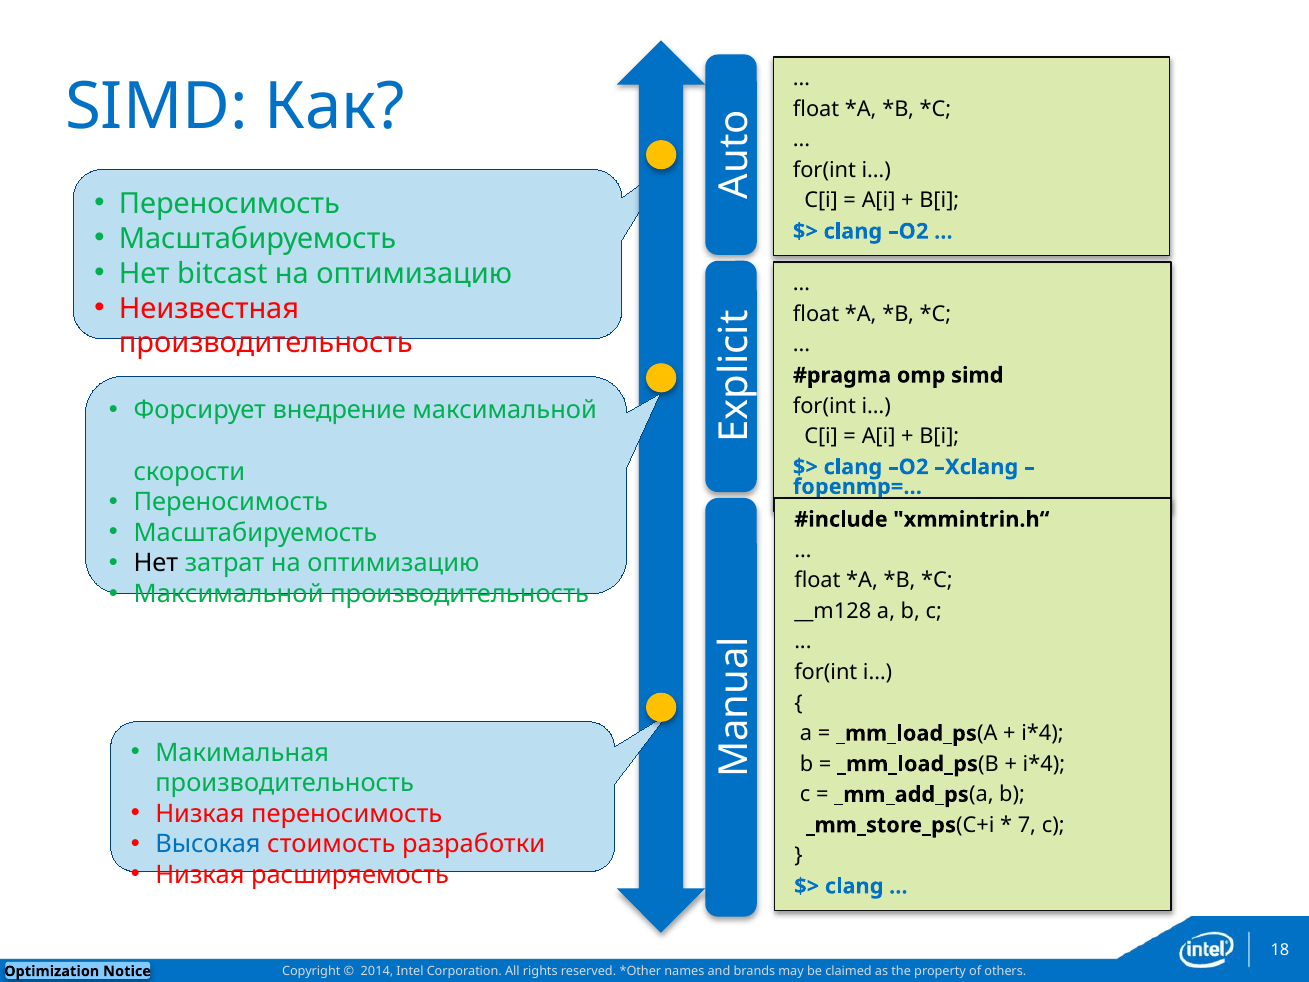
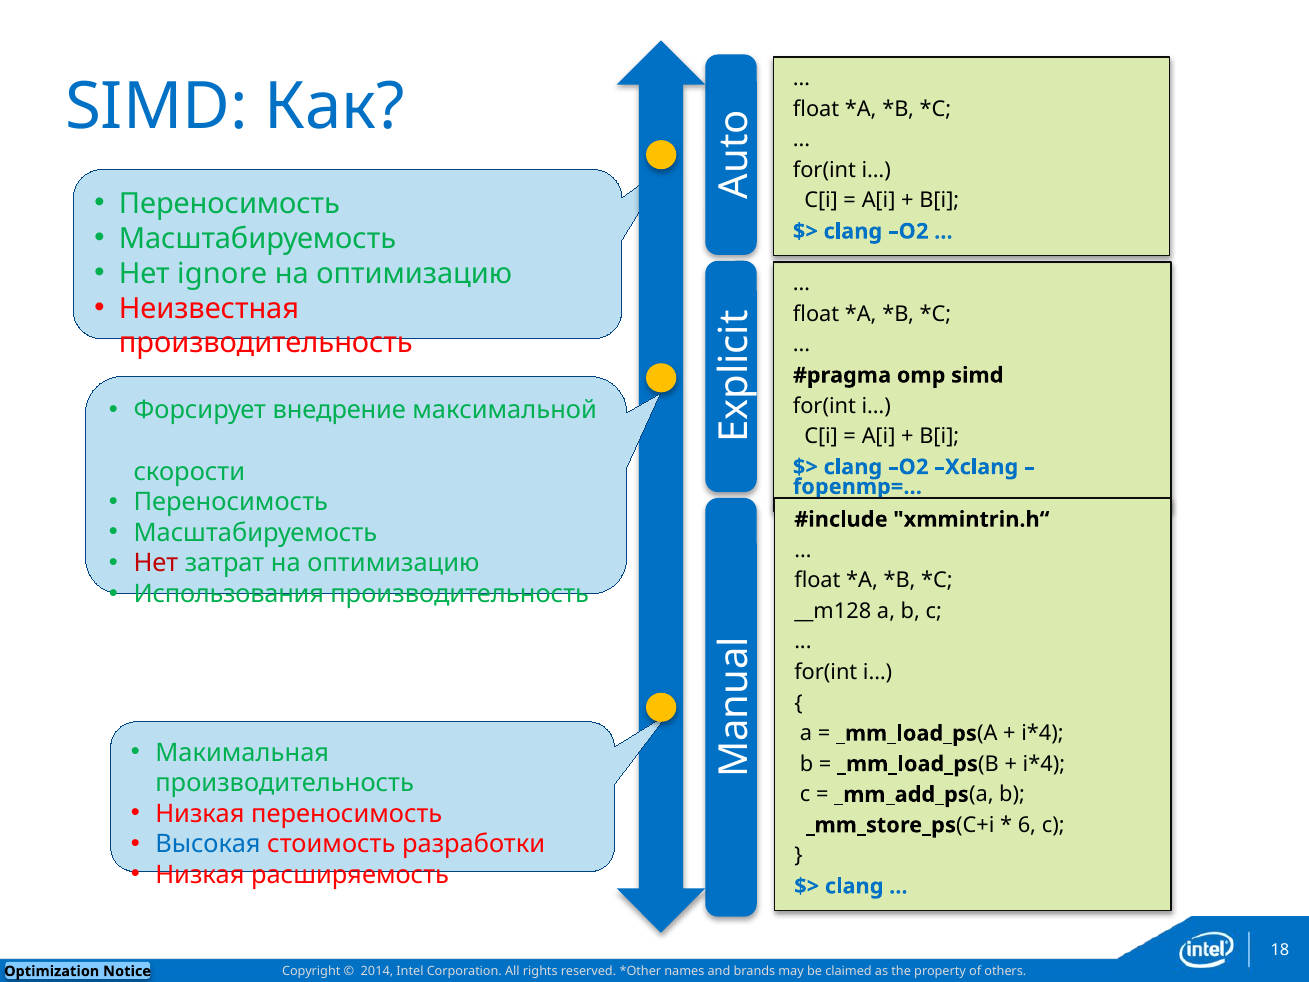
bitcast: bitcast -> ignore (222, 273)
Нет colour: black -> red (156, 563)
Максимальной: Максимальной -> Использования (229, 594)
7: 7 -> 6 (1027, 825)
